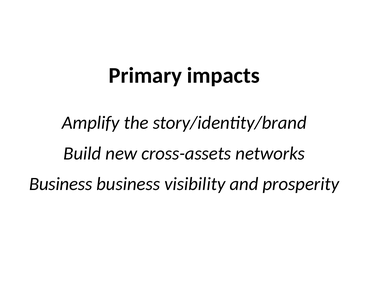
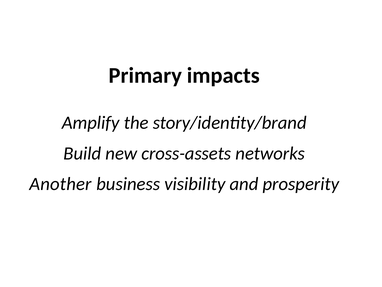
Business: Business -> Another (61, 184)
